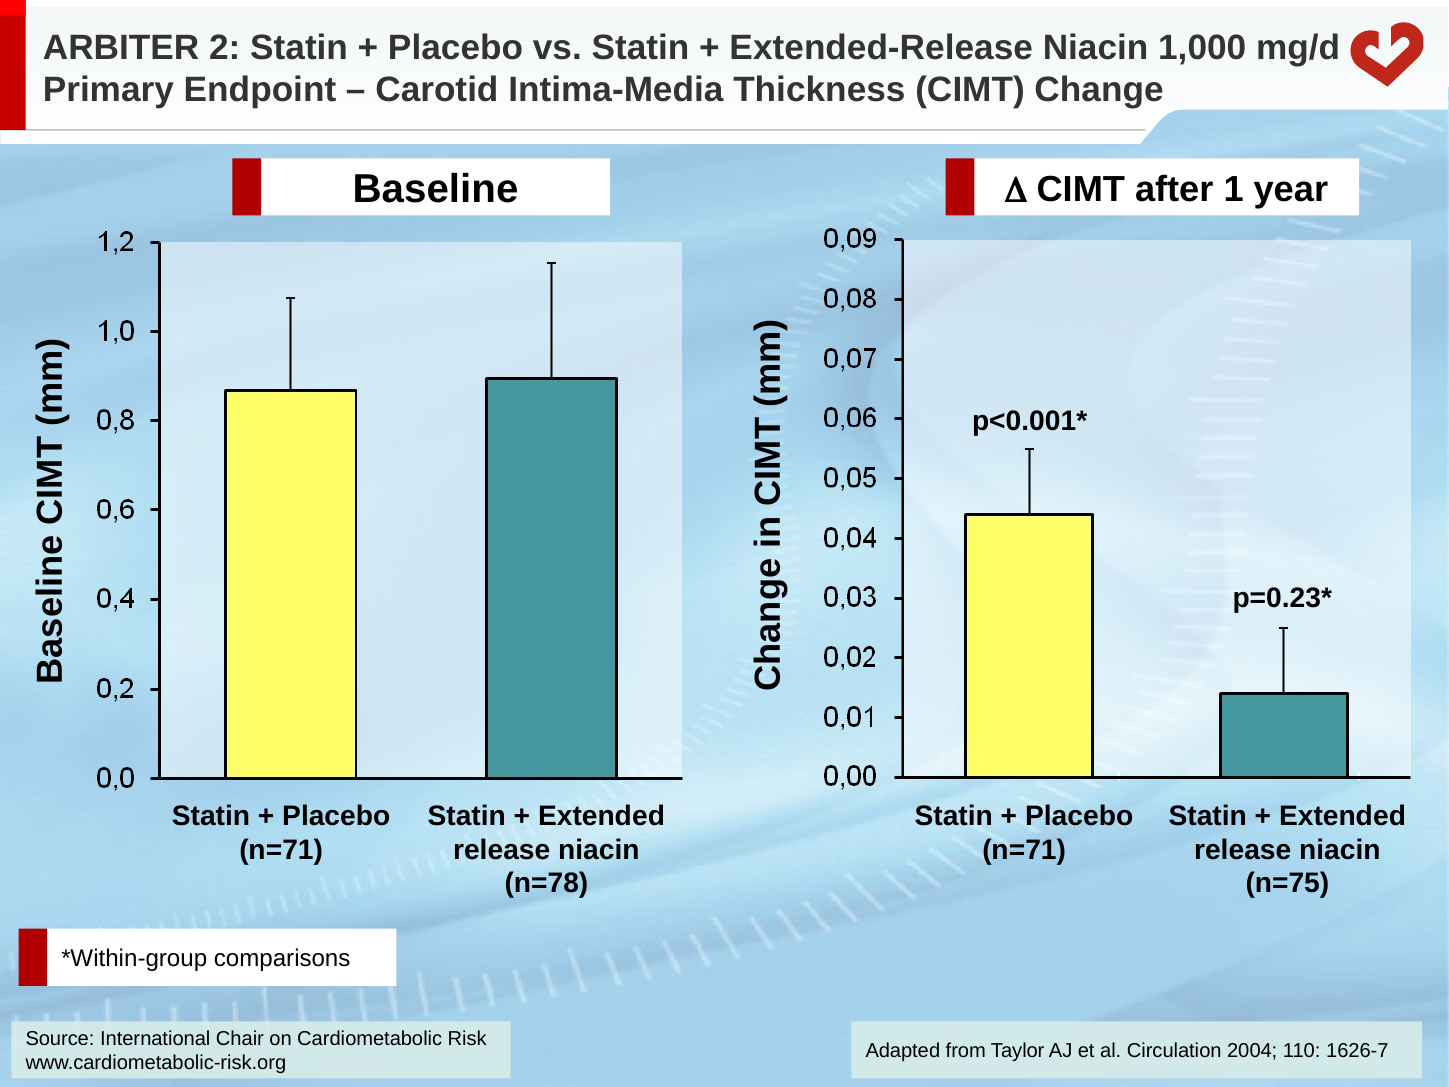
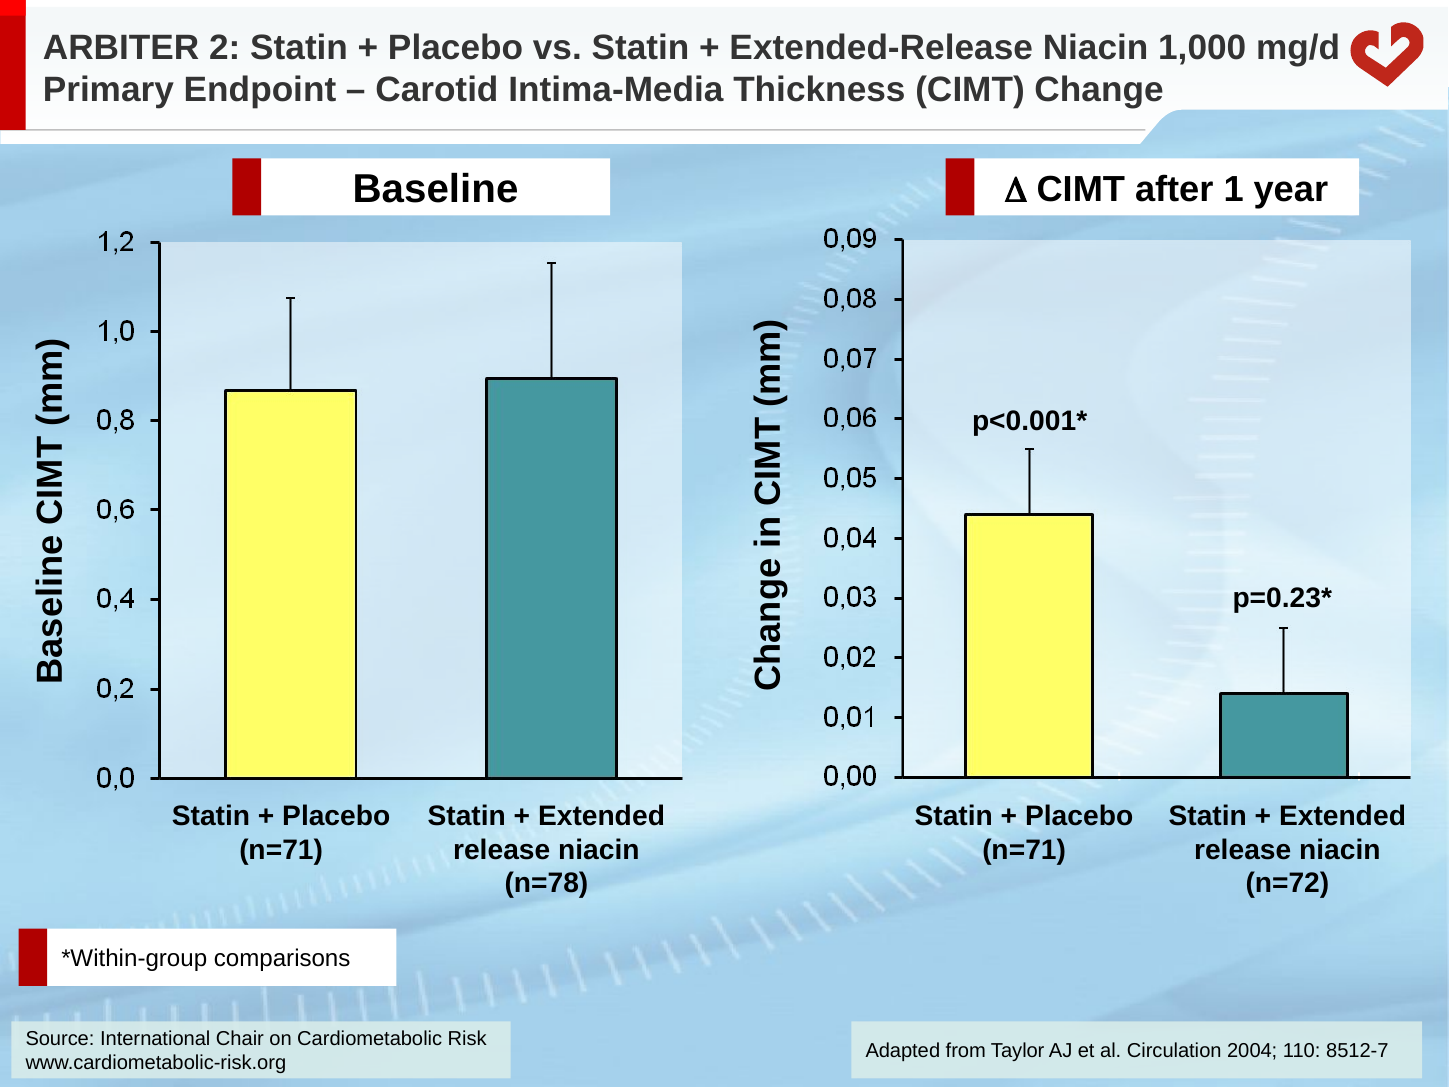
n=75: n=75 -> n=72 (1287, 883)
1626-7: 1626-7 -> 8512-7 (1357, 1051)
